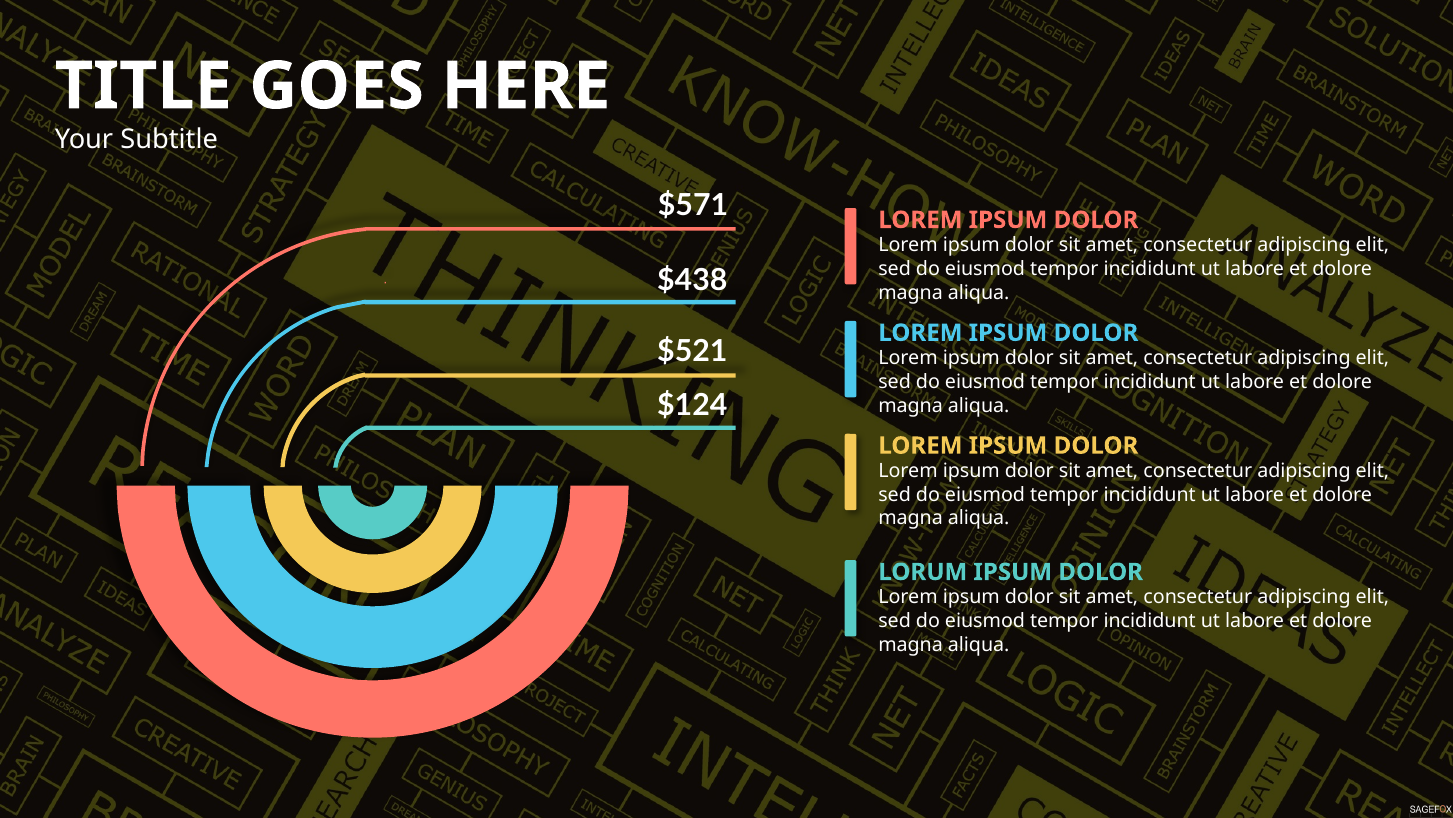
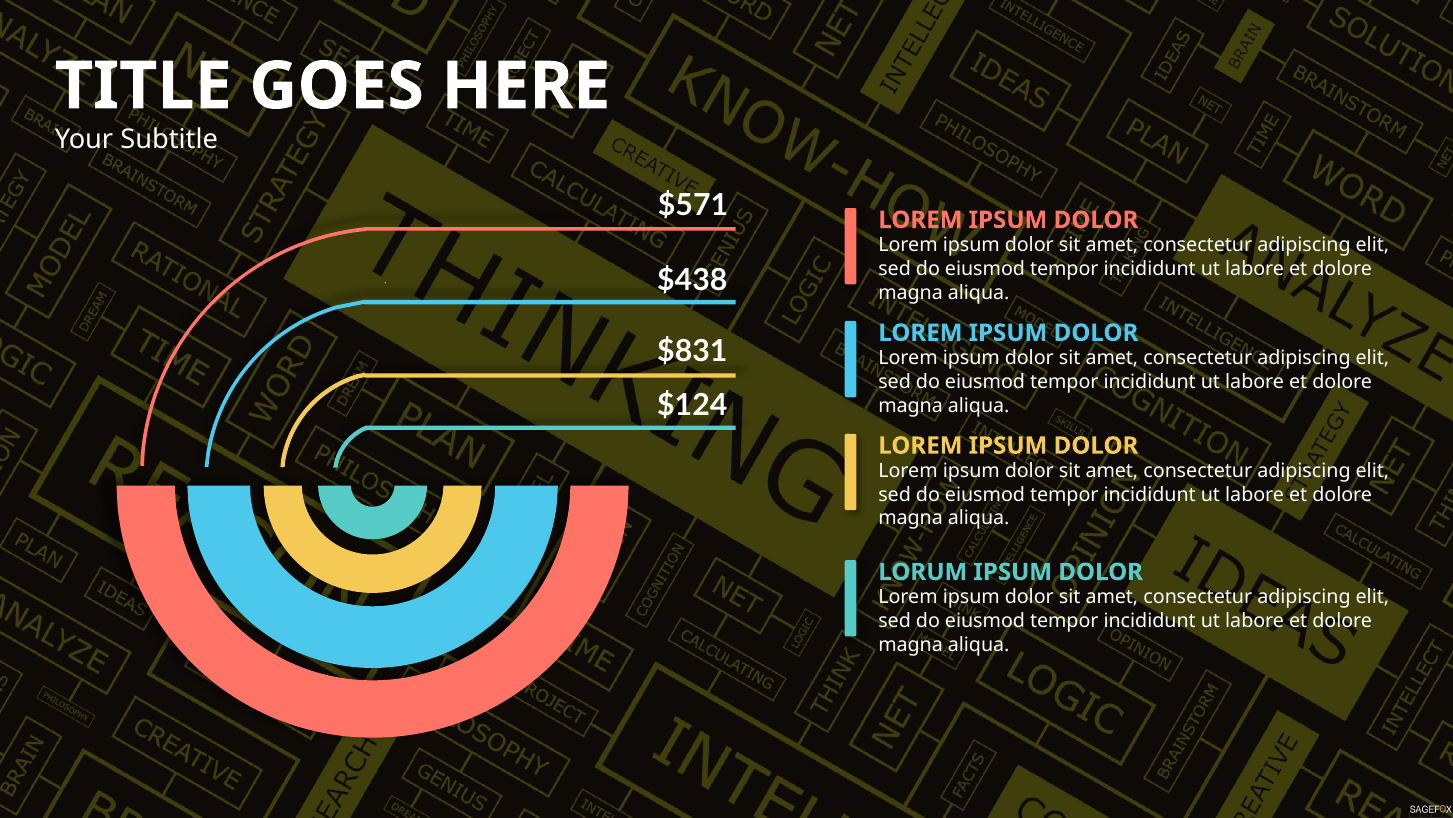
$521: $521 -> $831 (692, 351)
